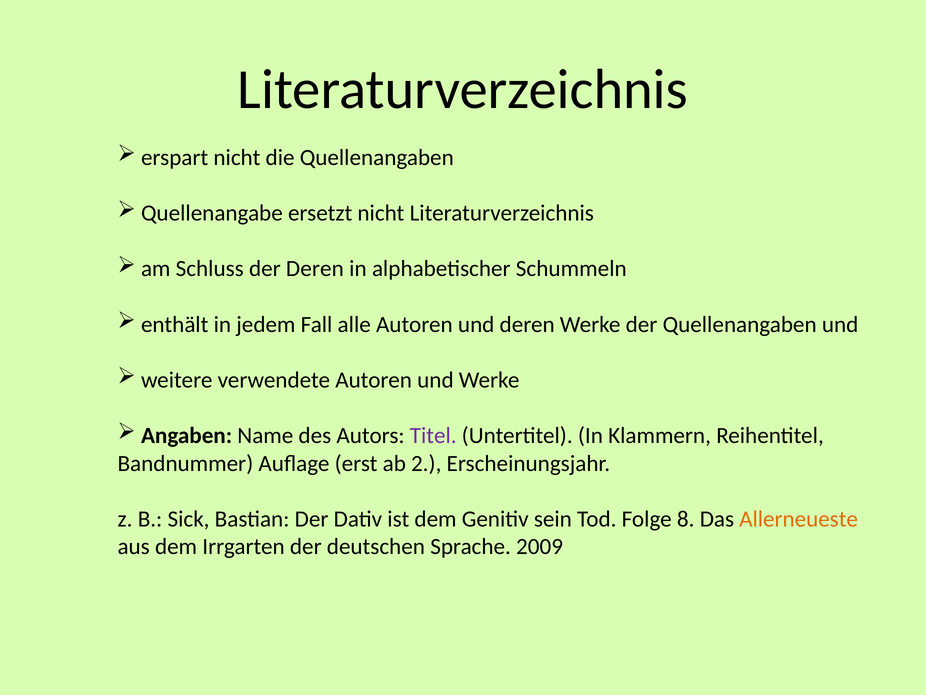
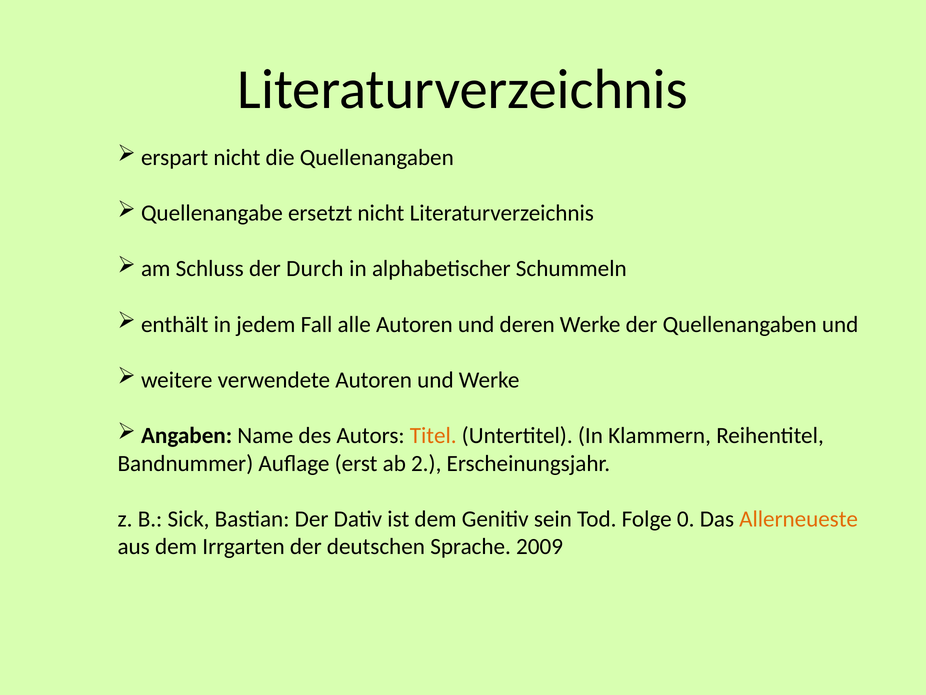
der Deren: Deren -> Durch (315, 269)
Titel colour: purple -> orange (433, 435)
8: 8 -> 0 (686, 519)
